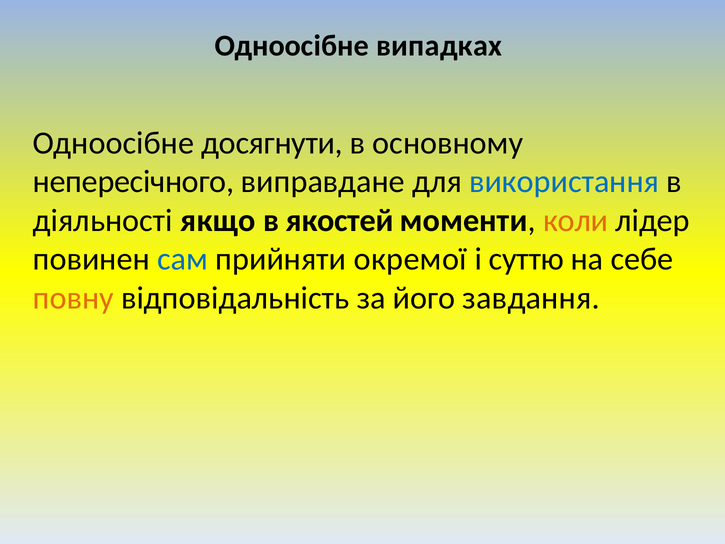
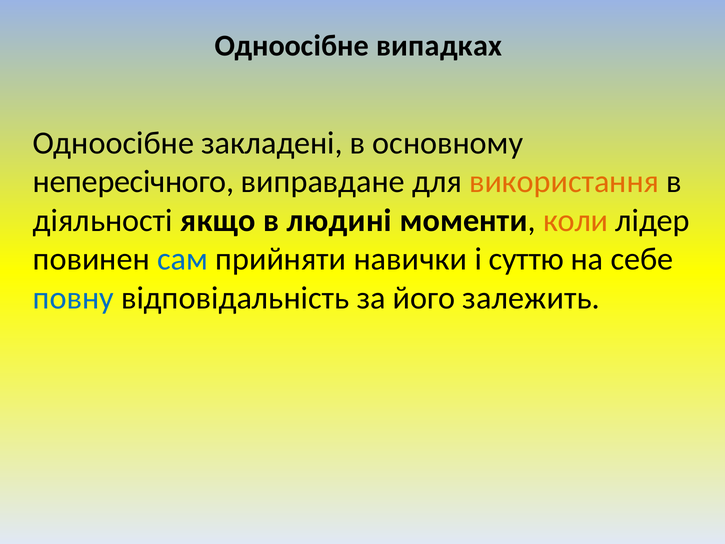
досягнути: досягнути -> закладені (272, 143)
використання colour: blue -> orange (564, 182)
якостей: якостей -> людині (339, 220)
окремої: окремої -> навички (410, 259)
повну colour: orange -> blue (73, 298)
завдання: завдання -> залежить (531, 298)
